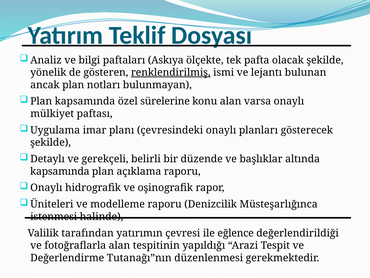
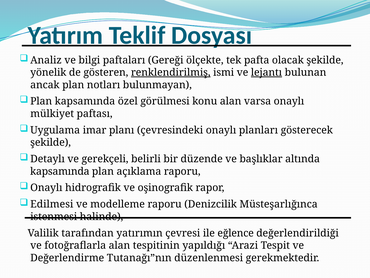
Askıya: Askıya -> Gereği (166, 60)
lejantı underline: none -> present (266, 72)
sürelerine: sürelerine -> görülmesi (165, 101)
Üniteleri: Üniteleri -> Edilmesi (52, 204)
